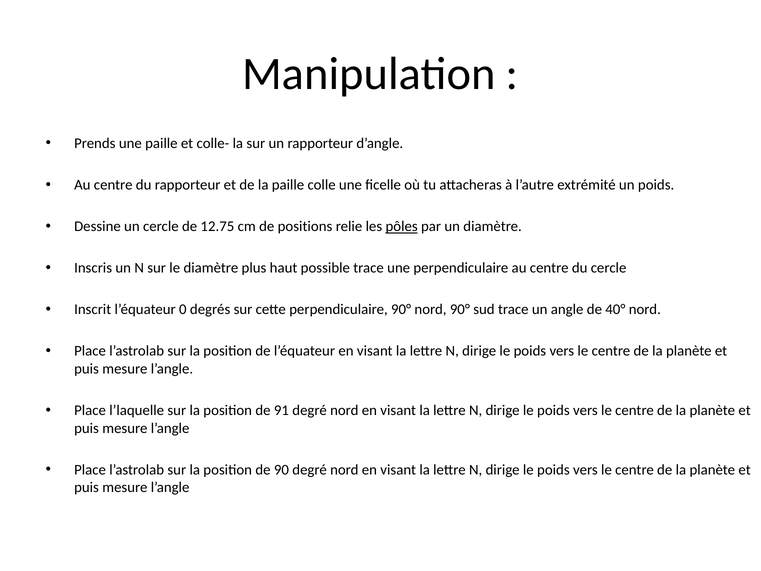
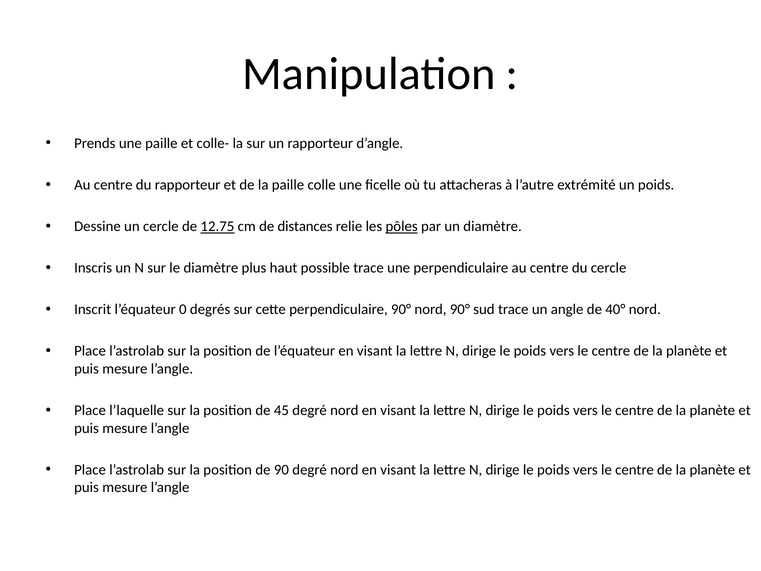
12.75 underline: none -> present (217, 226)
positions: positions -> distances (305, 226)
91: 91 -> 45 (281, 410)
